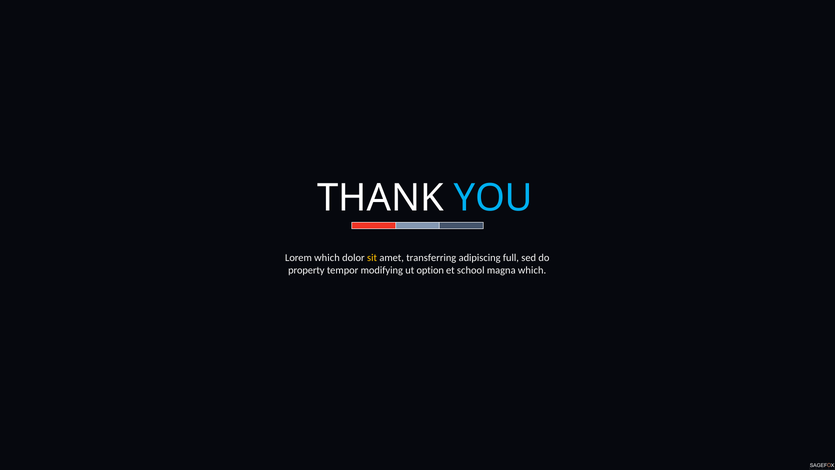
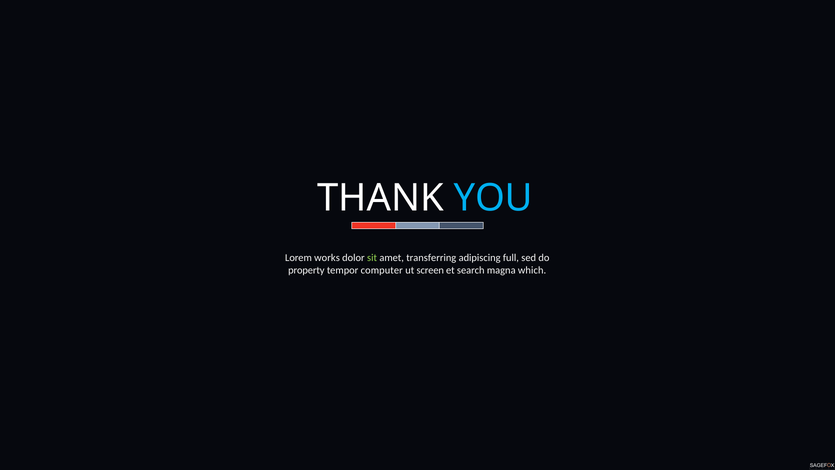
Lorem which: which -> works (327, 258)
sit colour: yellow -> light green (372, 258)
modifying: modifying -> computer (382, 270)
option: option -> screen (430, 270)
school: school -> search (471, 270)
